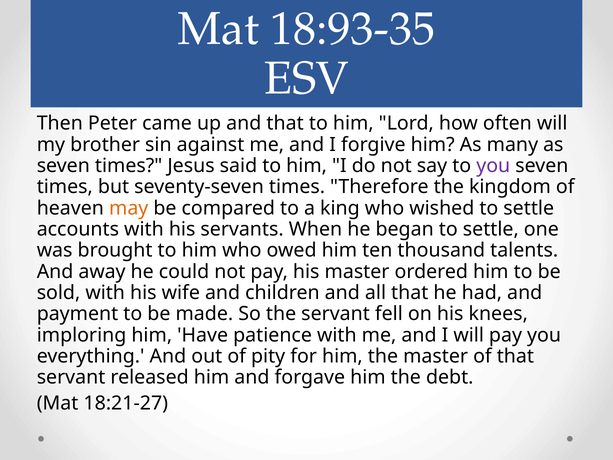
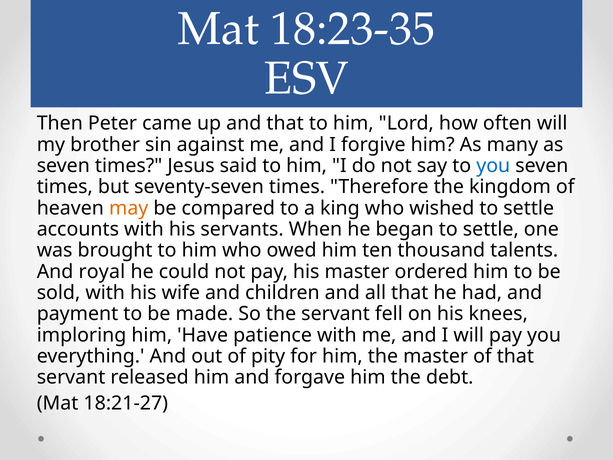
18:93-35: 18:93-35 -> 18:23-35 (353, 29)
you colour: purple -> blue (493, 166)
away: away -> royal (102, 271)
